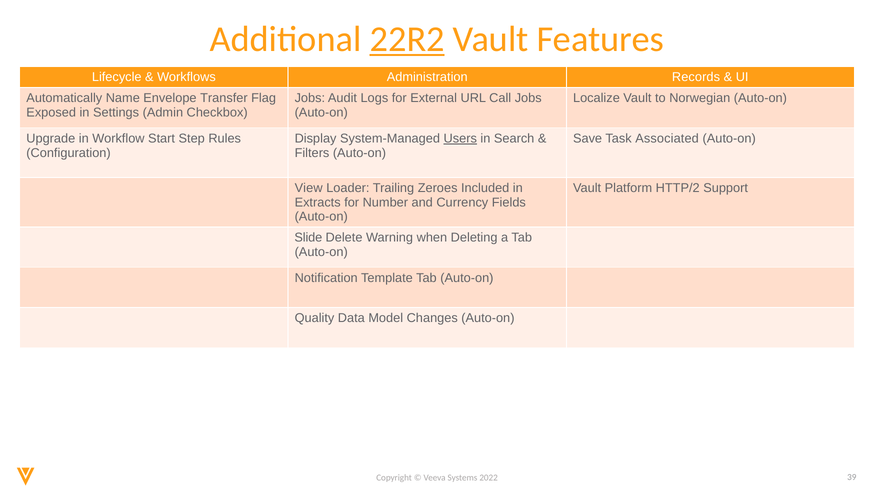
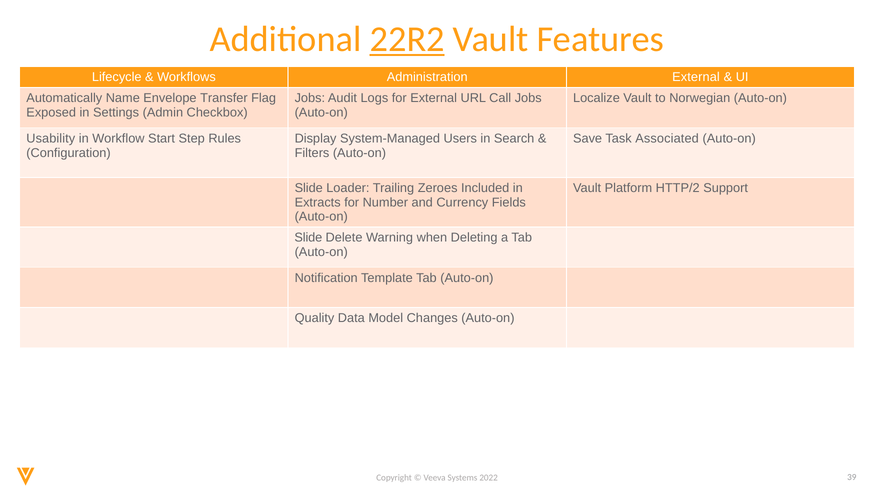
Administration Records: Records -> External (696, 77)
Upgrade: Upgrade -> Usability (51, 138)
Users underline: present -> none (460, 138)
View: View -> Slide (309, 188)
